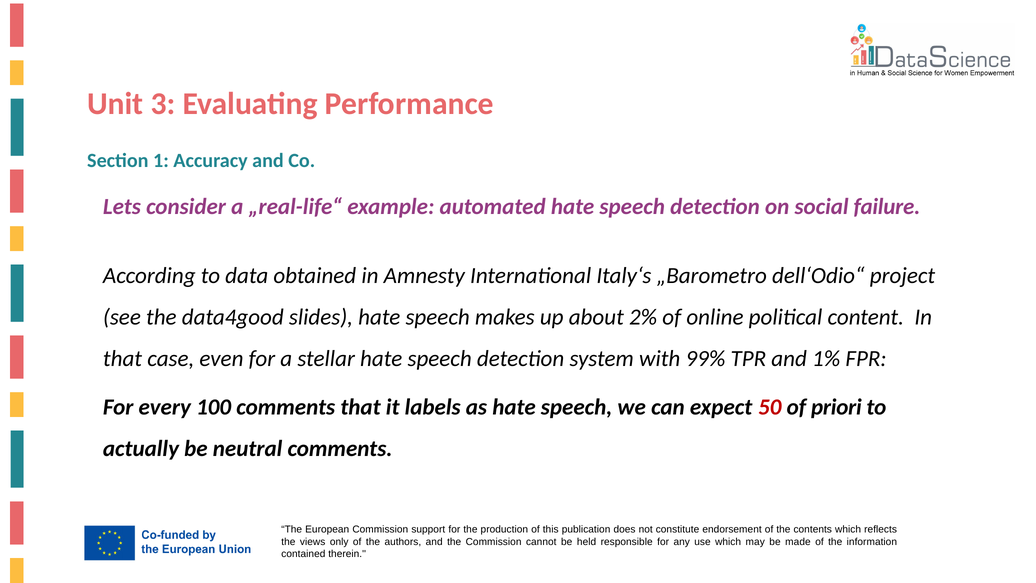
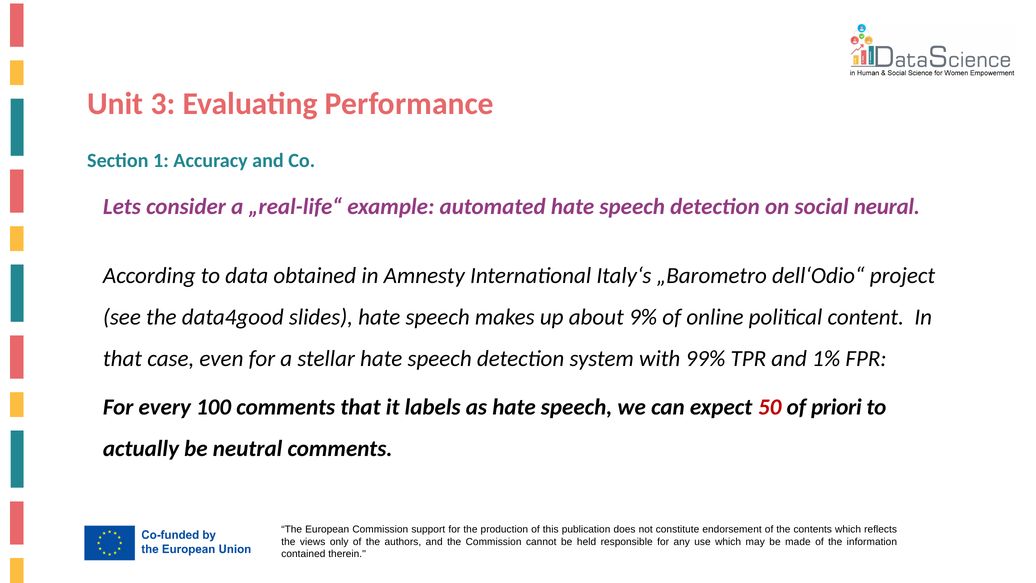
failure: failure -> neural (887, 207)
2%: 2% -> 9% (643, 317)
